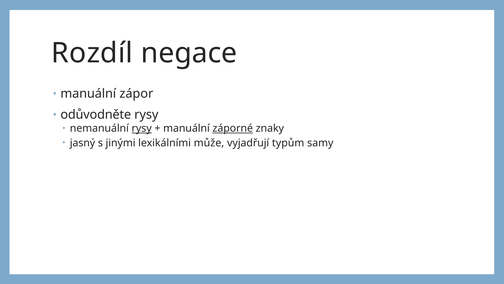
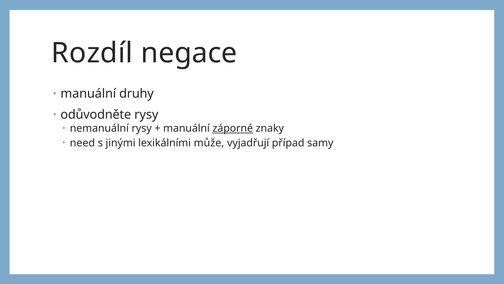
zápor: zápor -> druhy (136, 94)
rysy underline: present -> none (142, 128)
jasný: jasný -> need (82, 143)
typům: typům -> případ (288, 143)
